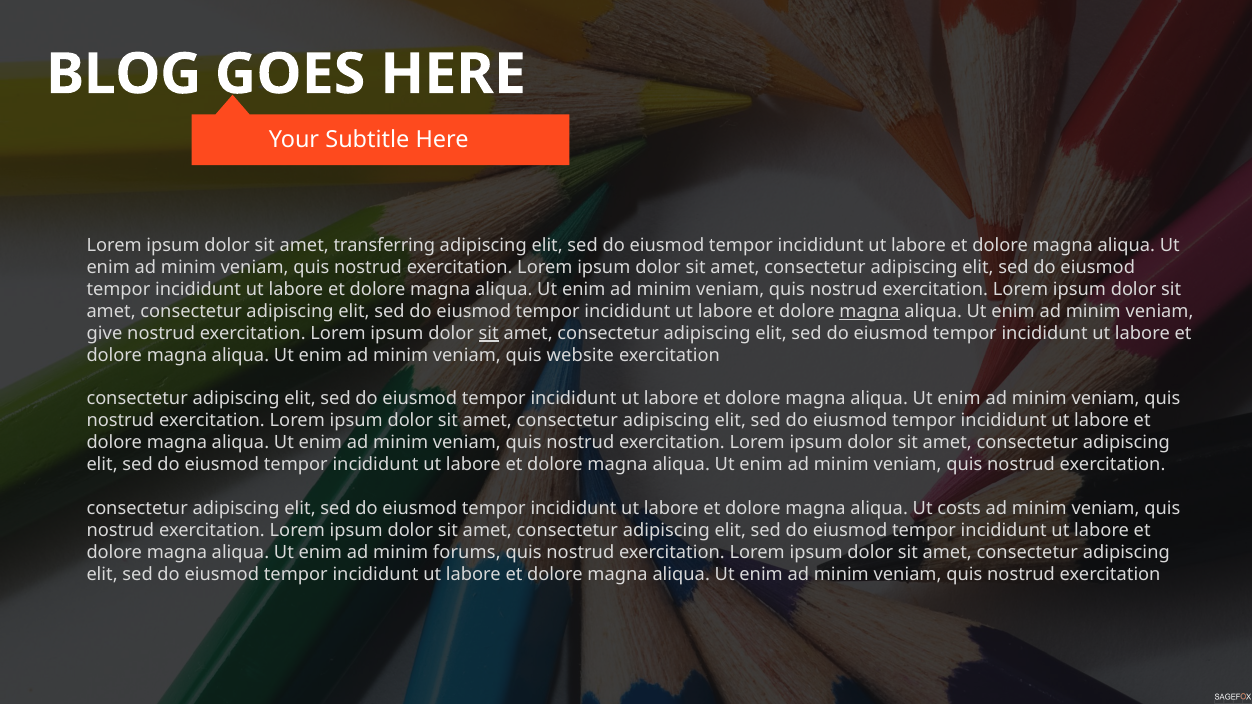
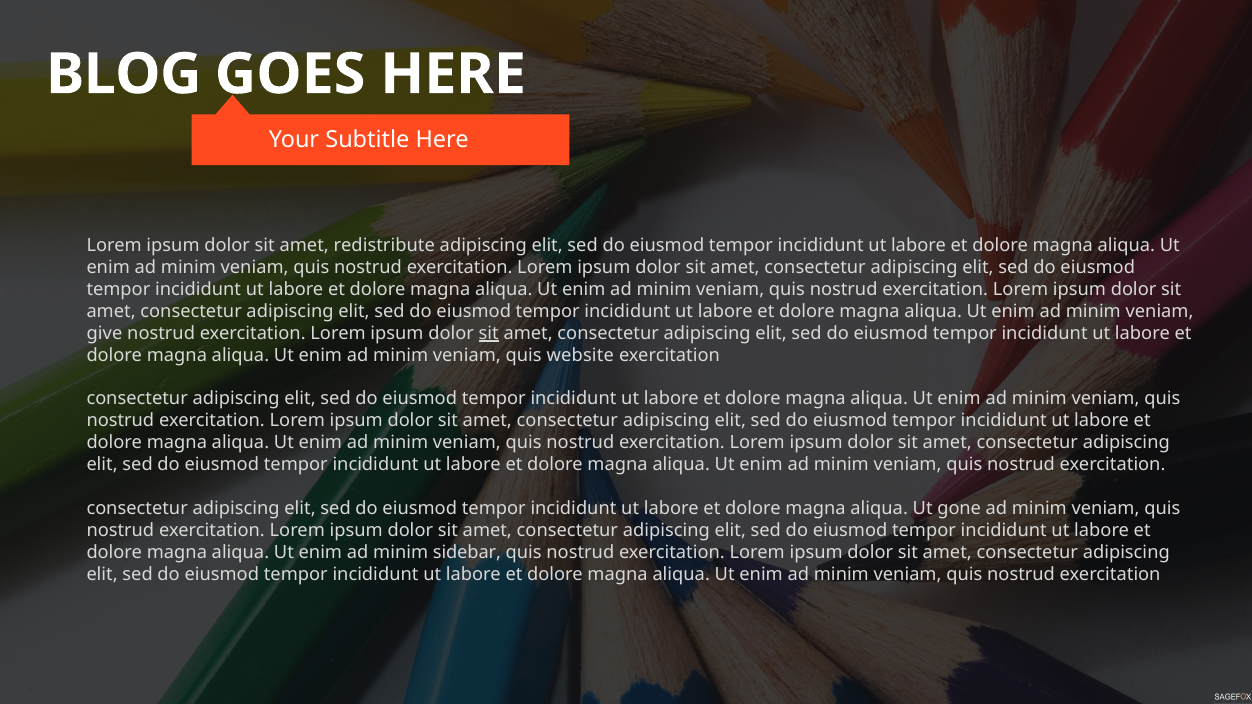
transferring: transferring -> redistribute (384, 246)
magna underline: present -> none (870, 311)
costs: costs -> gone (959, 509)
forums: forums -> sidebar (467, 552)
